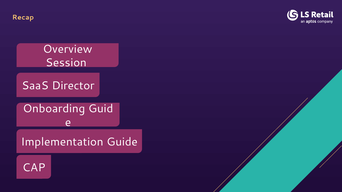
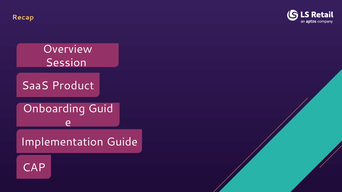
Director: Director -> Product (73, 86)
